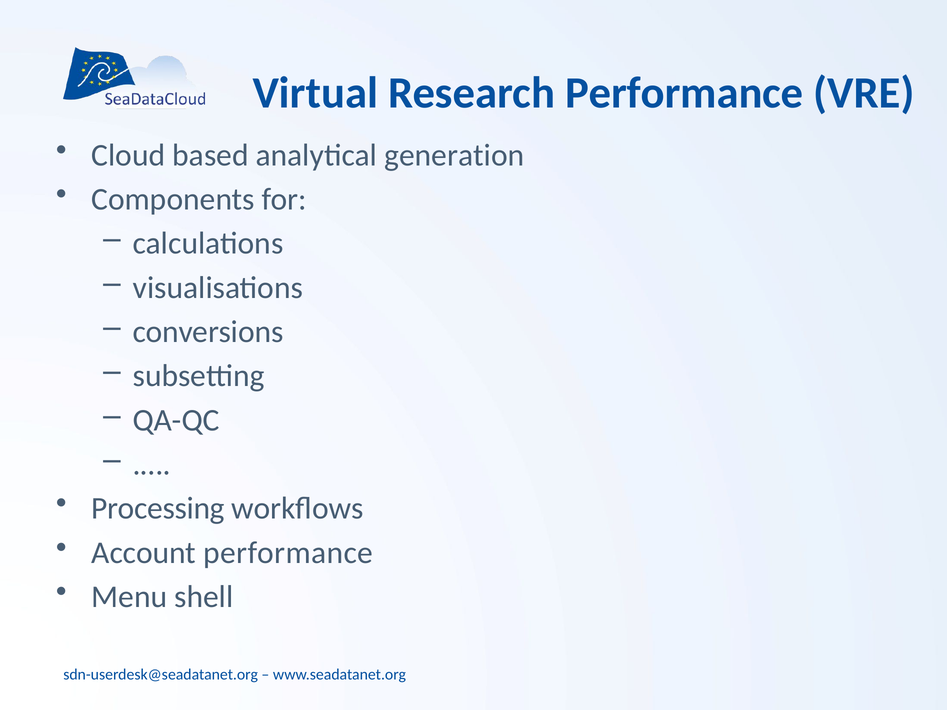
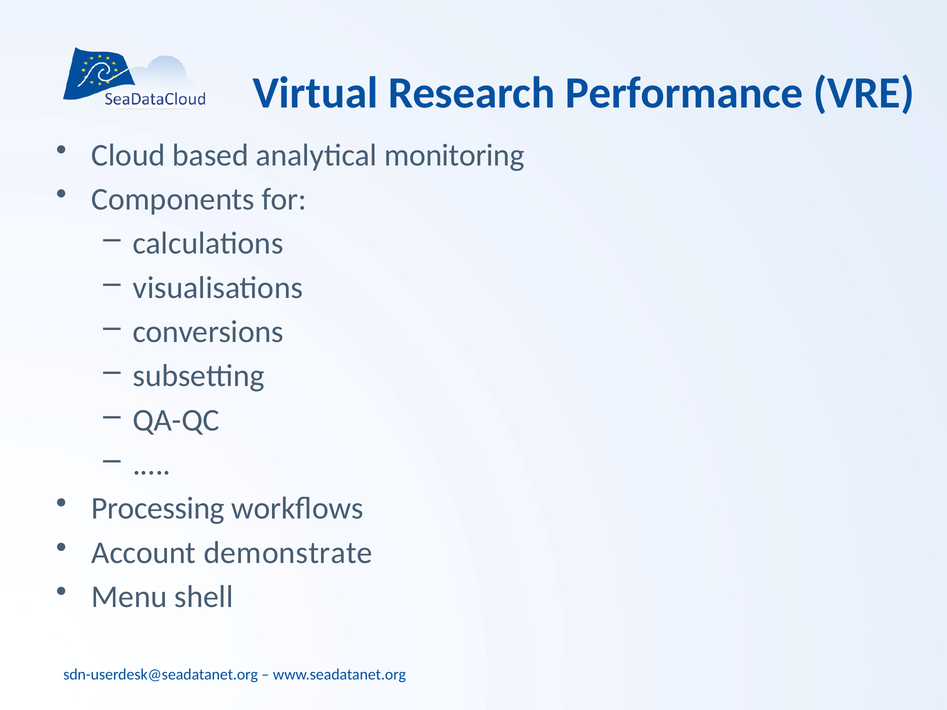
generation: generation -> monitoring (454, 155)
Account performance: performance -> demonstrate (288, 553)
